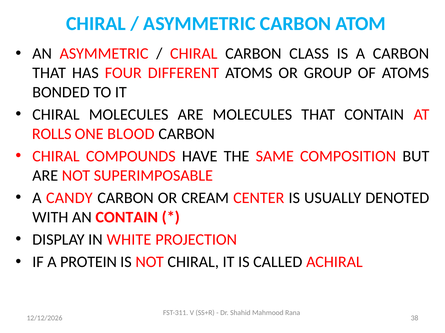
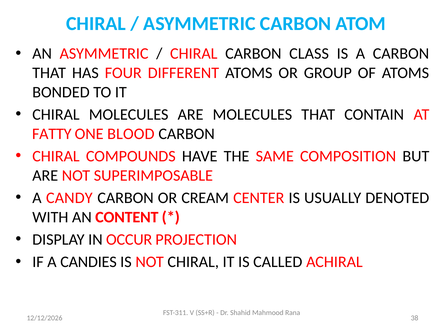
ROLLS: ROLLS -> FATTY (52, 134)
AN CONTAIN: CONTAIN -> CONTENT (127, 218)
WHITE: WHITE -> OCCUR (129, 240)
PROTEIN: PROTEIN -> CANDIES (88, 263)
